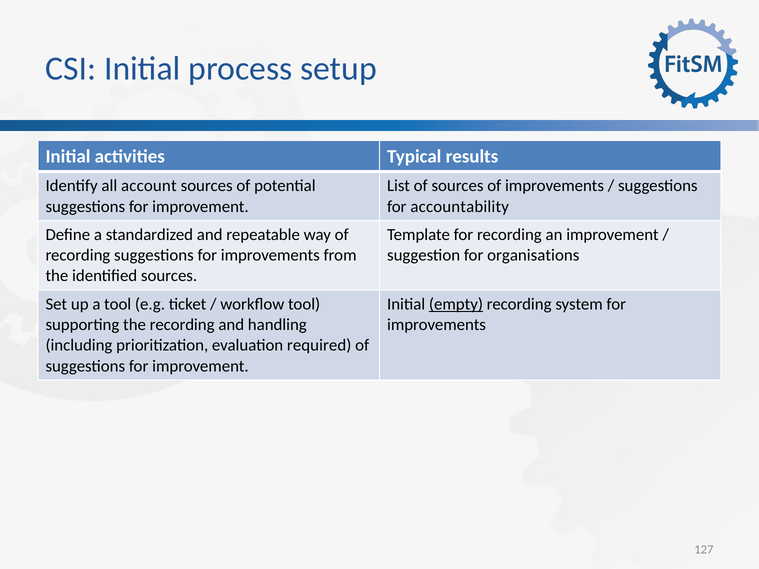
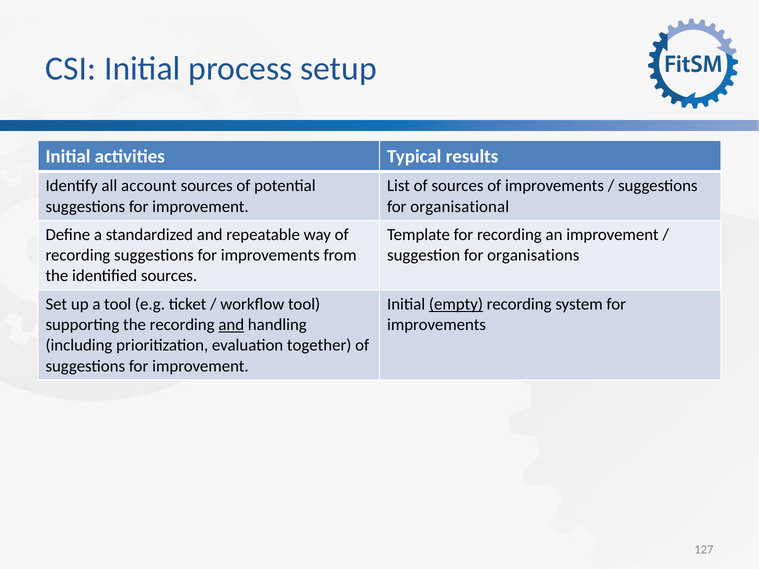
accountability: accountability -> organisational (460, 207)
and underline: none -> present (231, 325)
required: required -> together (319, 346)
